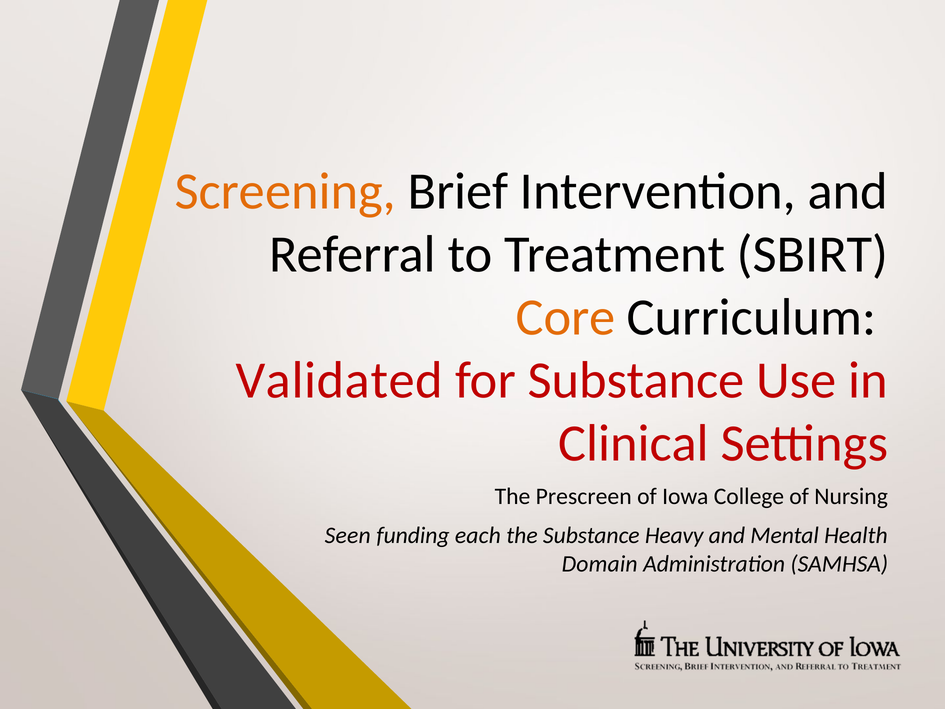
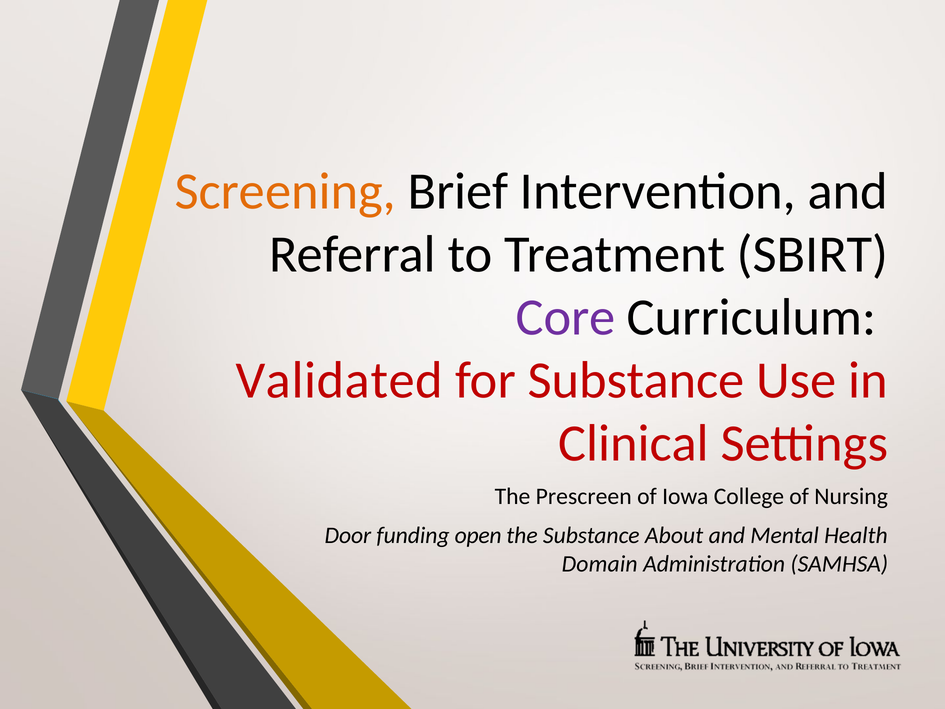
Core colour: orange -> purple (566, 317)
Seen: Seen -> Door (348, 535)
each: each -> open (478, 535)
Heavy: Heavy -> About (674, 535)
